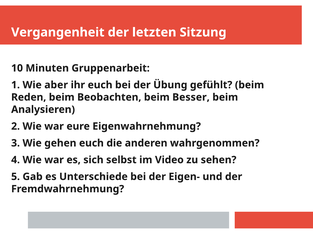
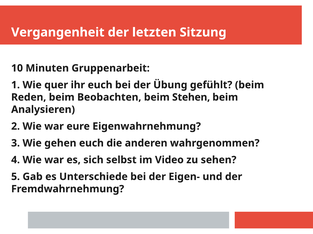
aber: aber -> quer (56, 85)
Besser: Besser -> Stehen (191, 98)
